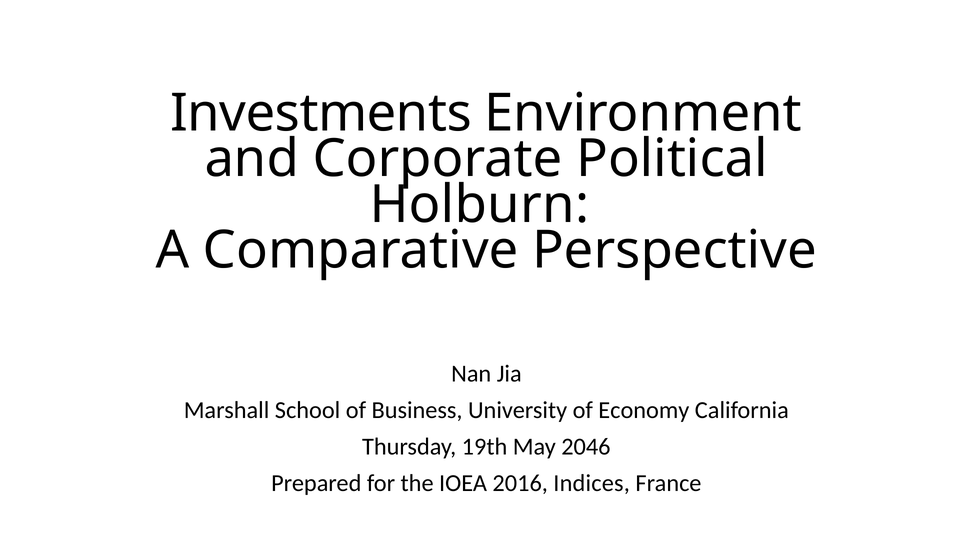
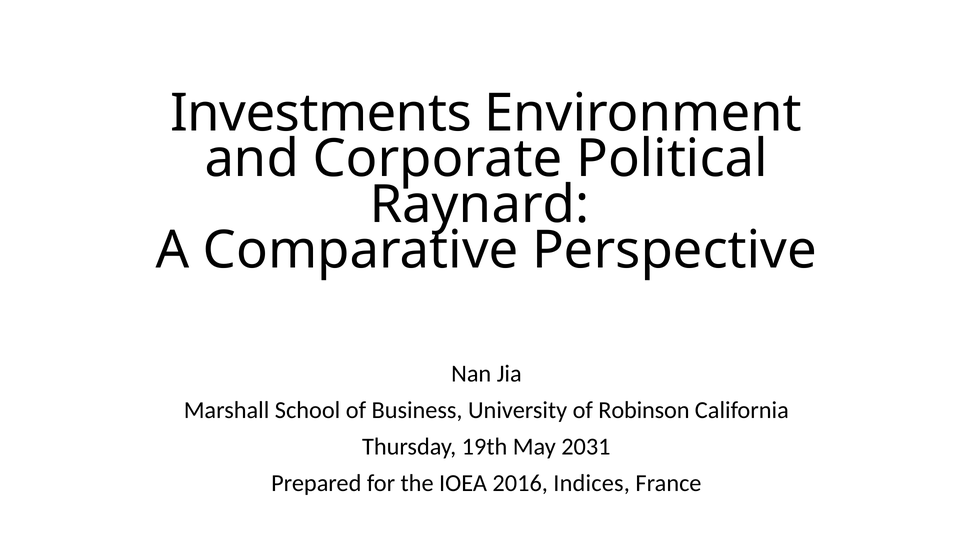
Holburn: Holburn -> Raynard (480, 204)
Economy: Economy -> Robinson (644, 410)
2046: 2046 -> 2031 (586, 446)
